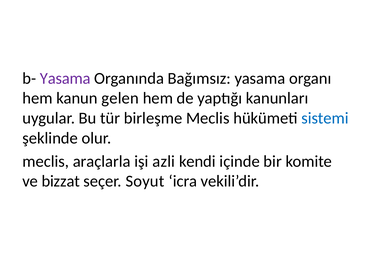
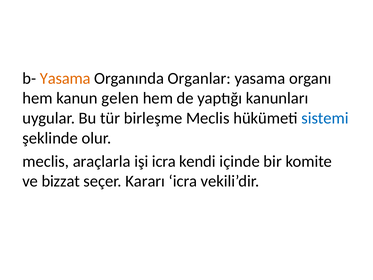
Yasama colour: purple -> orange (65, 78)
Bağımsız: Bağımsız -> Organlar (199, 78)
işi azli: azli -> icra (164, 161)
Soyut: Soyut -> Kararı (145, 181)
